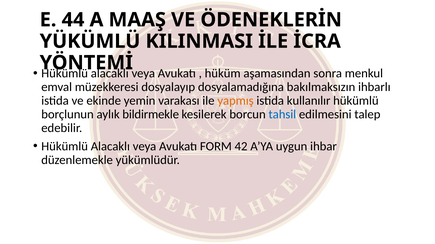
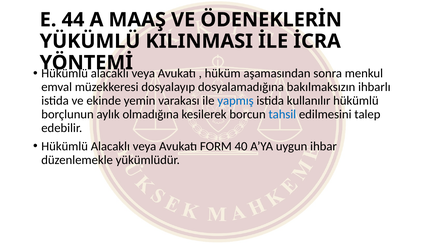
yapmış colour: orange -> blue (235, 101)
bildirmekle: bildirmekle -> olmadığına (151, 115)
42: 42 -> 40 (241, 147)
